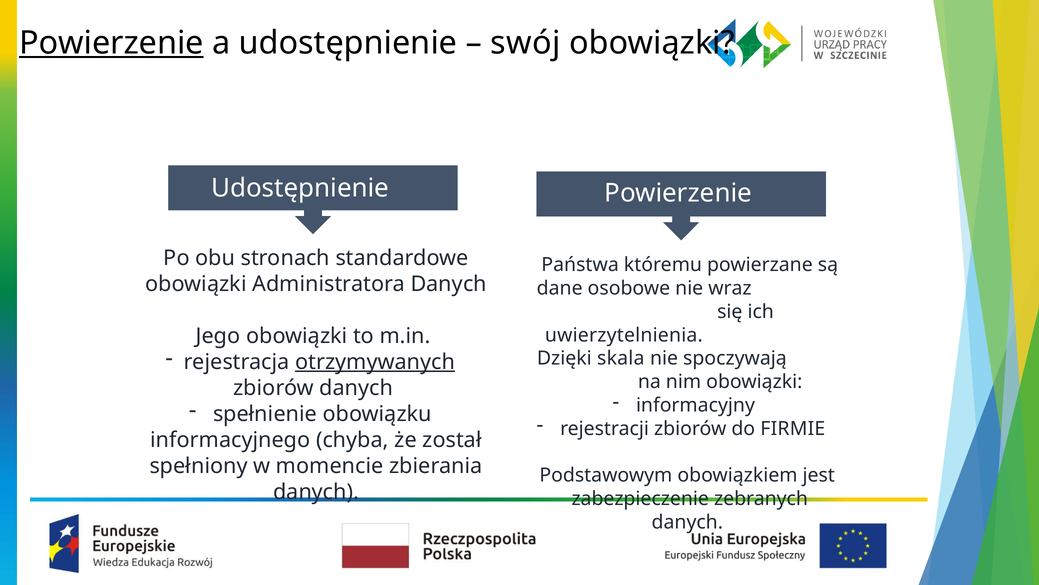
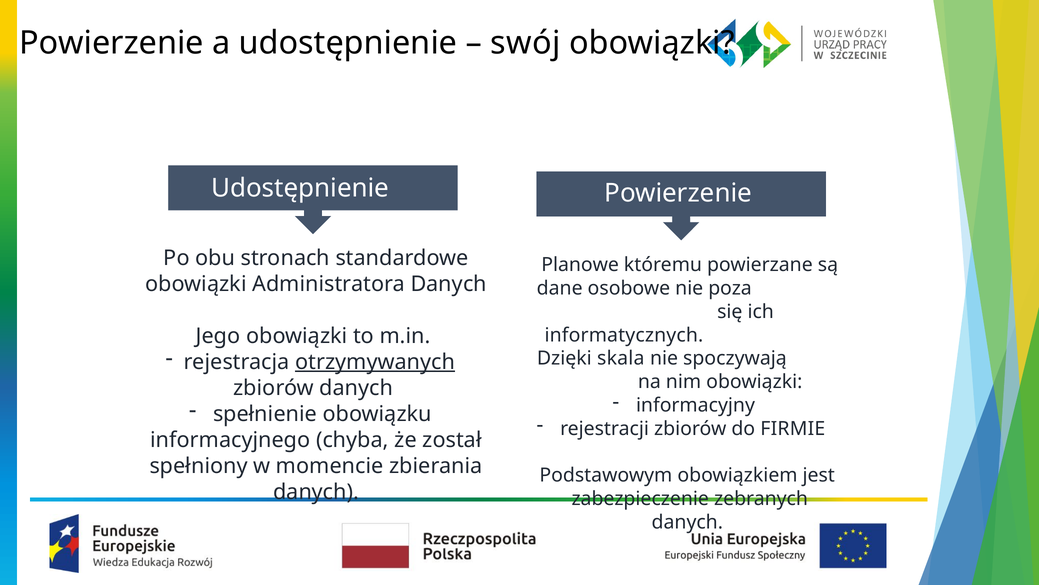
Powierzenie underline: present -> none (111, 43)
Państwa: Państwa -> Planowe (580, 265)
wraz: wraz -> poza (730, 288)
uwierzytelnienia: uwierzytelnienia -> informatycznych (624, 335)
